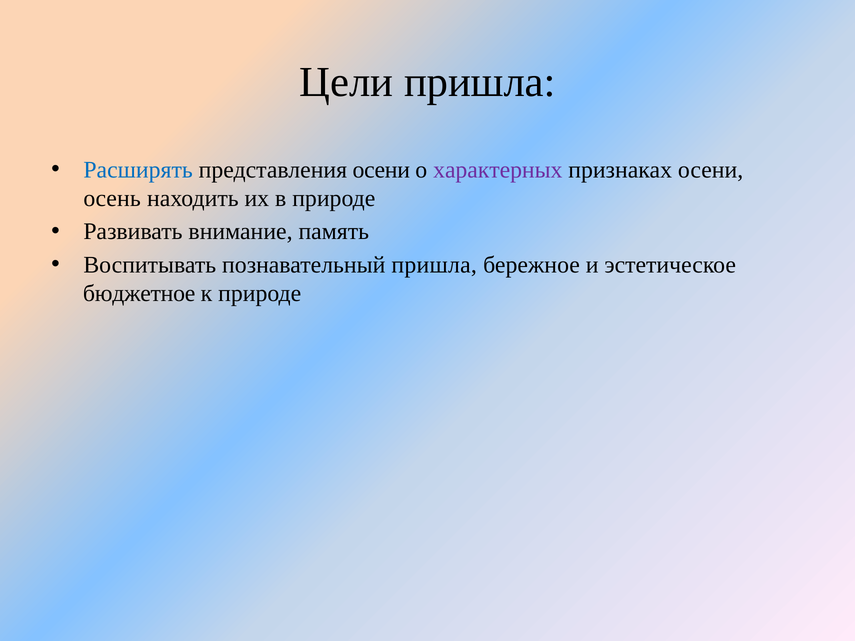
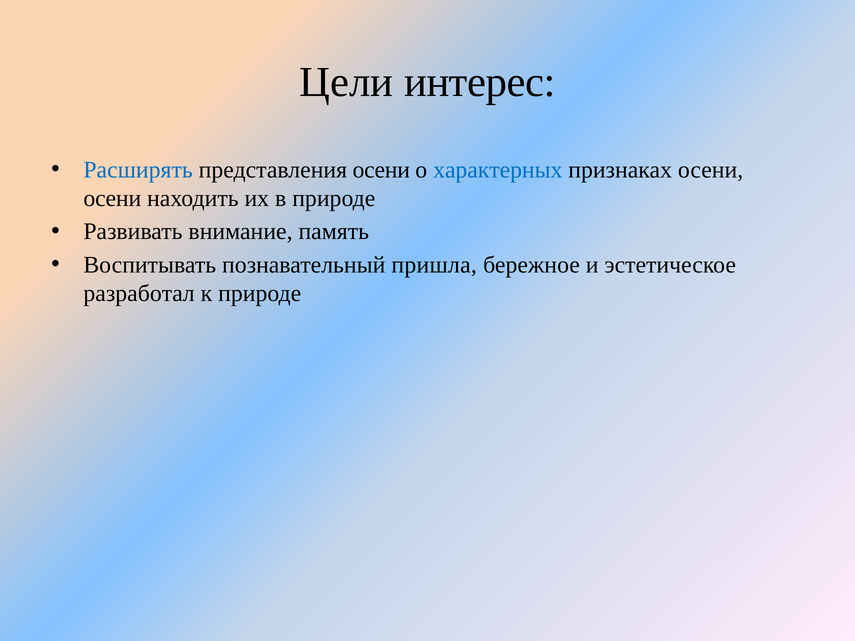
Цели пришла: пришла -> интерес (480, 82)
характерных colour: purple -> blue (498, 170)
осень: осень -> осени (112, 198)
бюджетное: бюджетное -> разработал (139, 294)
